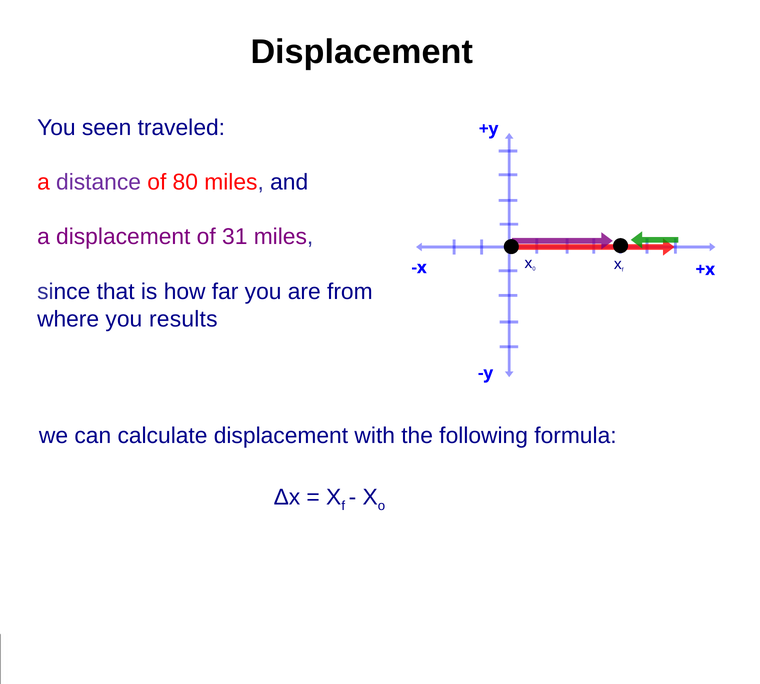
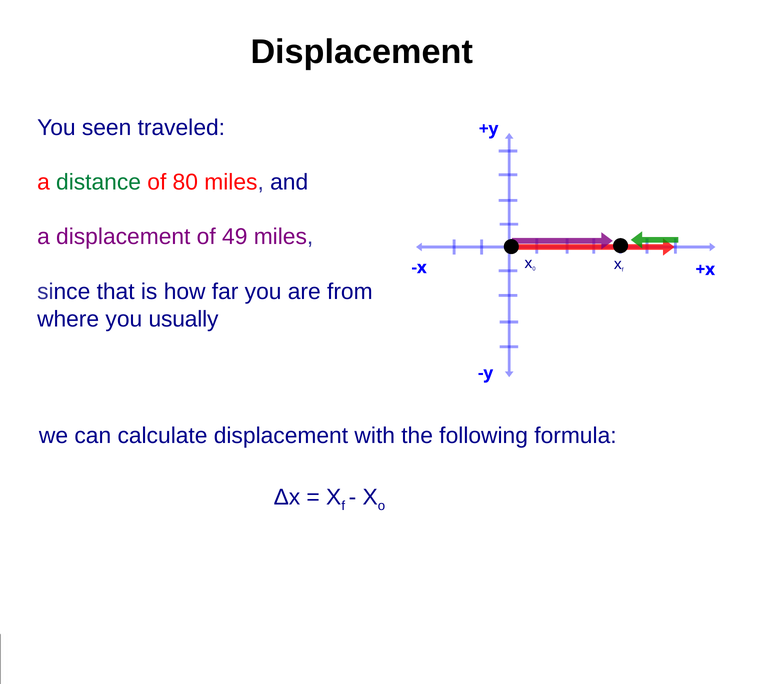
distance colour: purple -> green (99, 182)
31: 31 -> 49 (235, 237)
results: results -> usually (184, 319)
